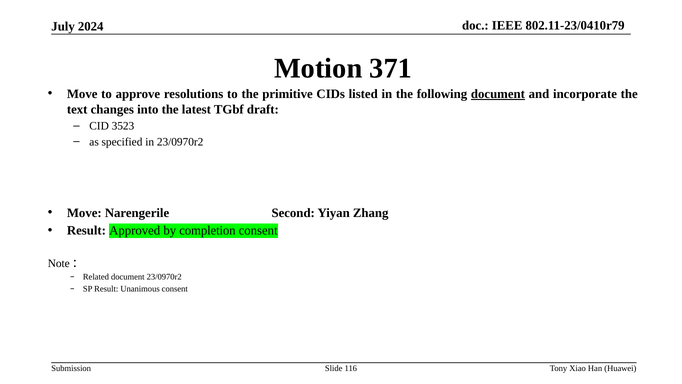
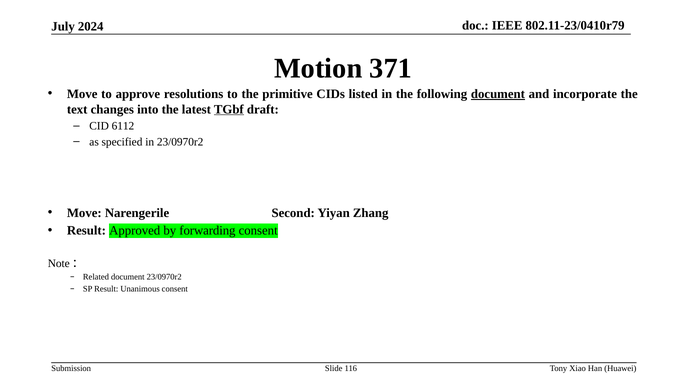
TGbf underline: none -> present (229, 109)
3523: 3523 -> 6112 (123, 126)
completion: completion -> forwarding (207, 231)
